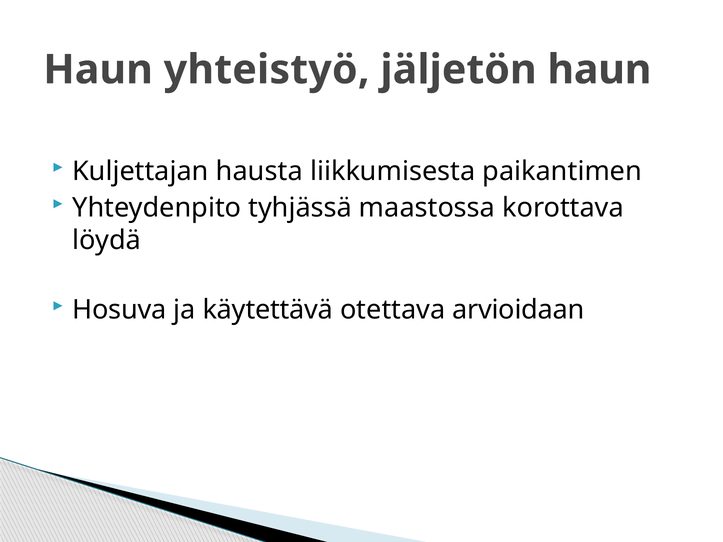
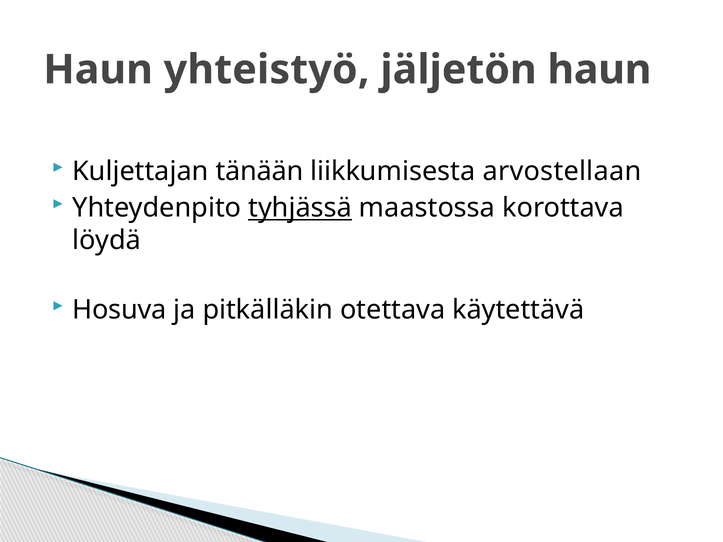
hausta: hausta -> tänään (260, 171)
paikantimen: paikantimen -> arvostellaan (562, 171)
tyhjässä underline: none -> present (300, 208)
käytettävä: käytettävä -> pitkälläkin (268, 310)
arvioidaan: arvioidaan -> käytettävä (518, 310)
